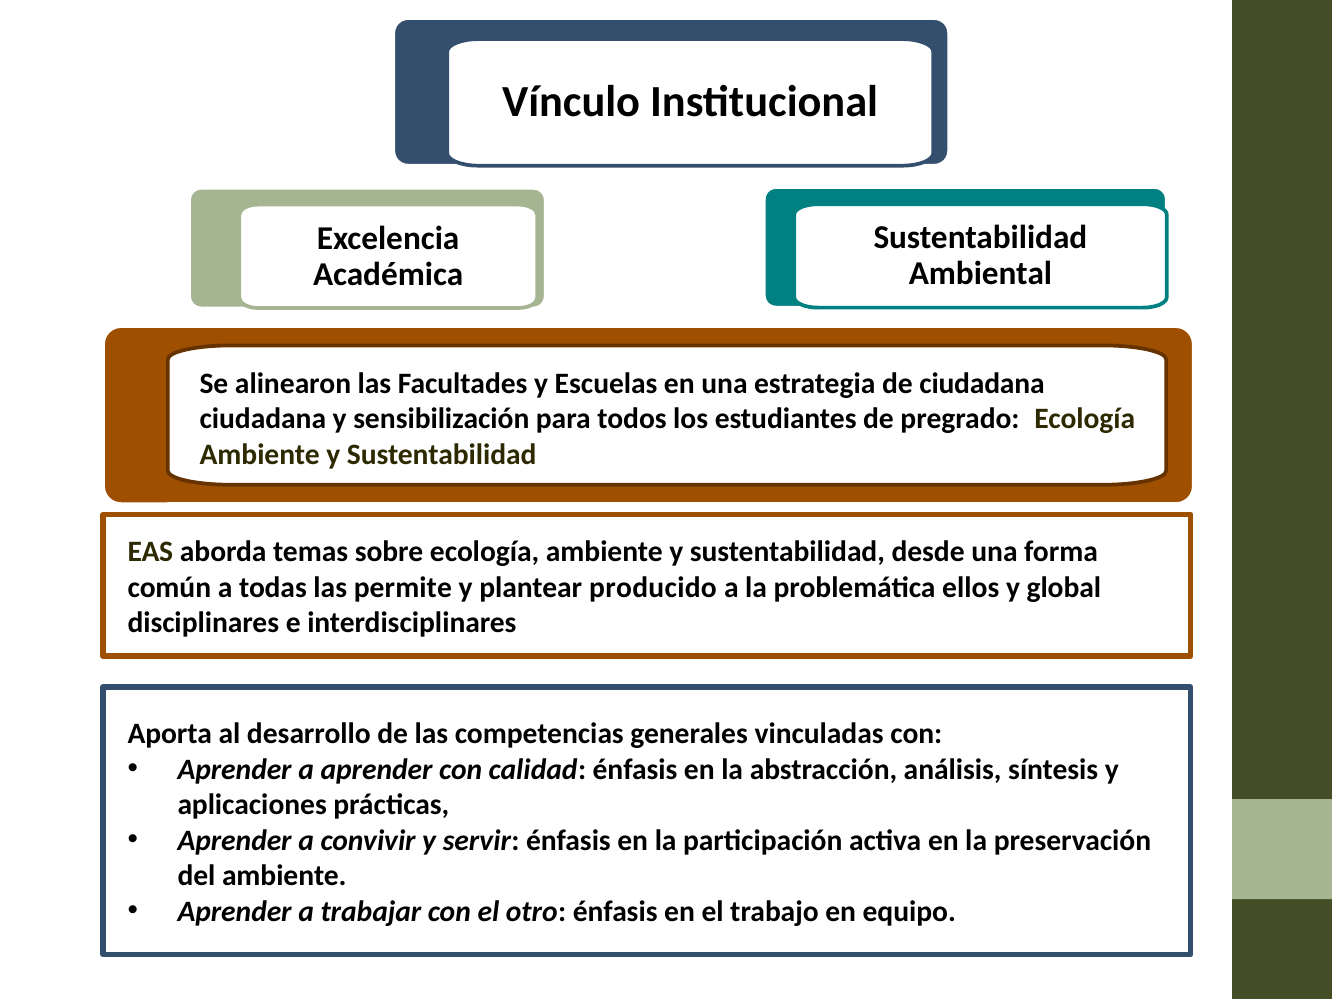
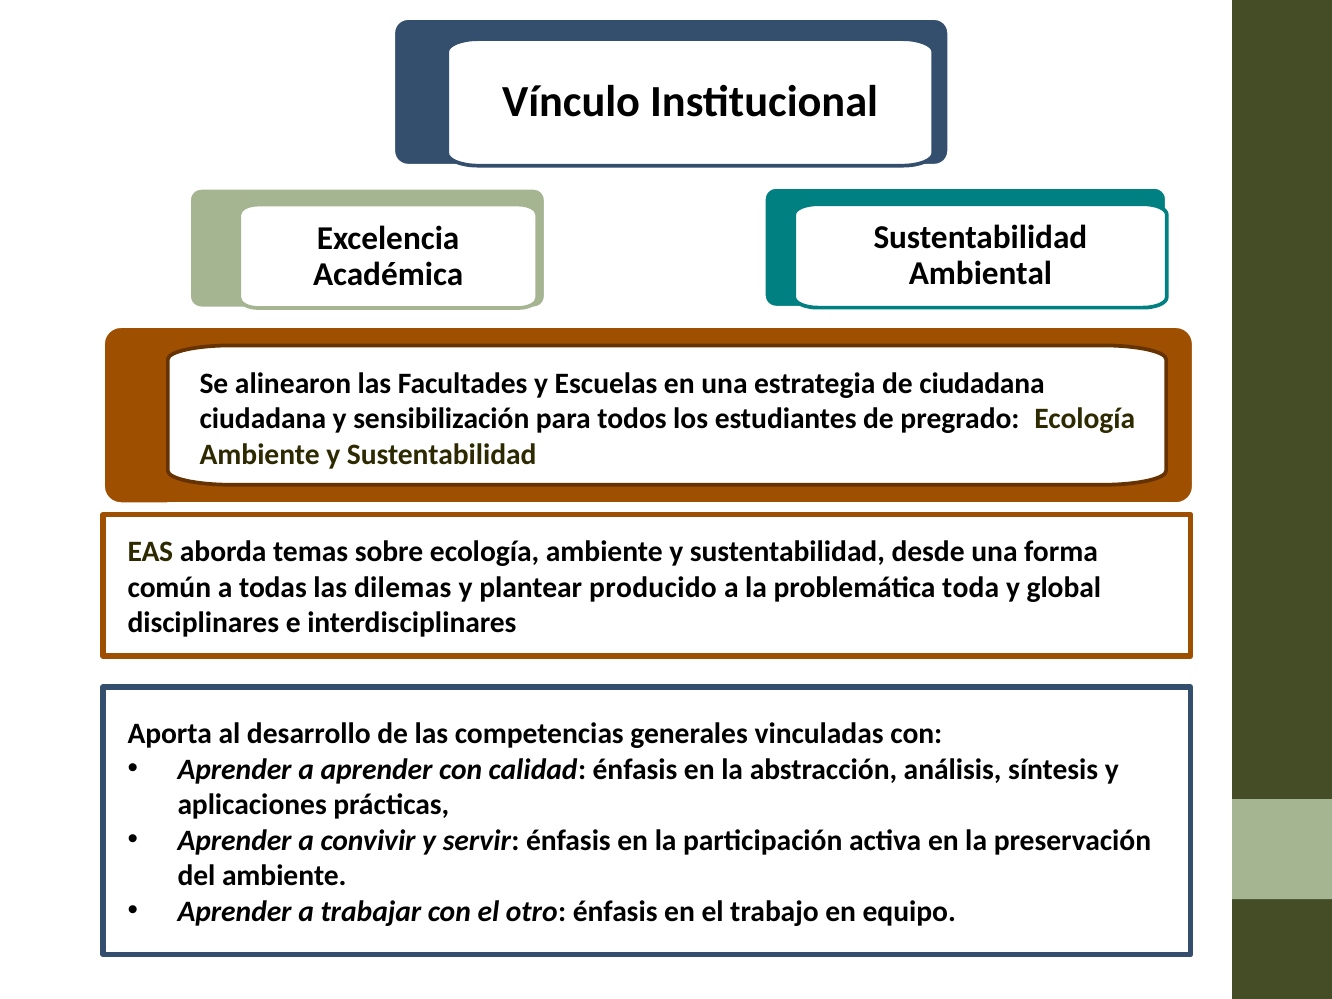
permite: permite -> dilemas (403, 587)
ellos: ellos -> toda (971, 587)
